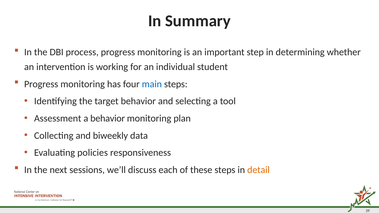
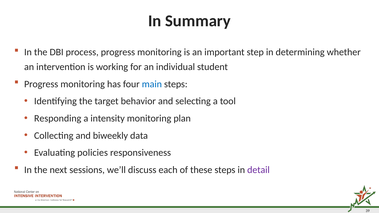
Assessment: Assessment -> Responding (58, 118)
a behavior: behavior -> intensity (108, 118)
detail colour: orange -> purple (258, 170)
